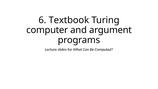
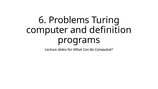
Textbook: Textbook -> Problems (69, 20)
argument: argument -> definition (110, 30)
